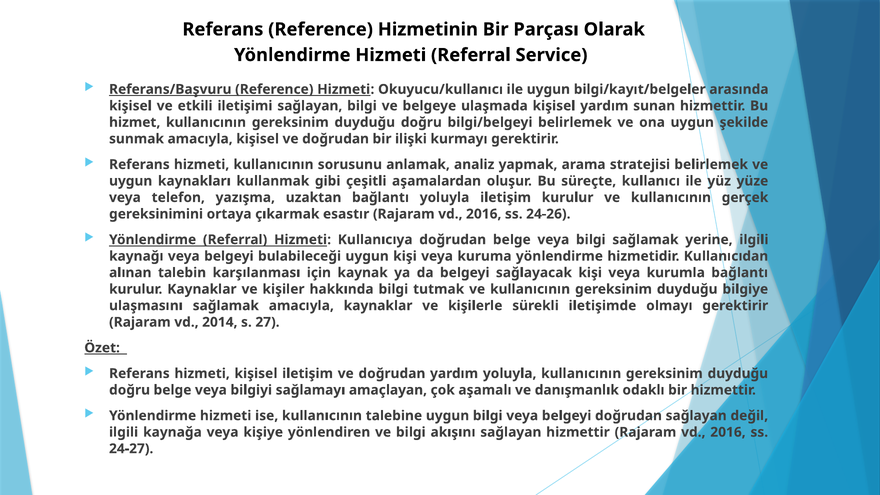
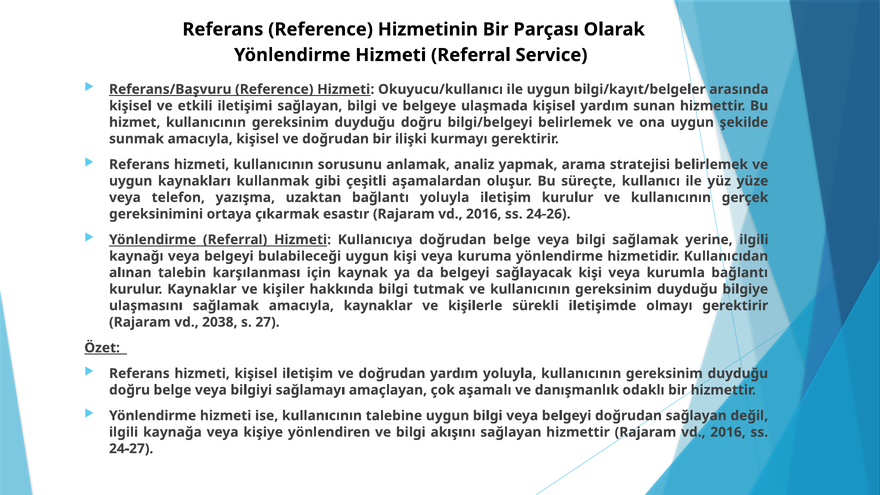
2014: 2014 -> 2038 (220, 322)
